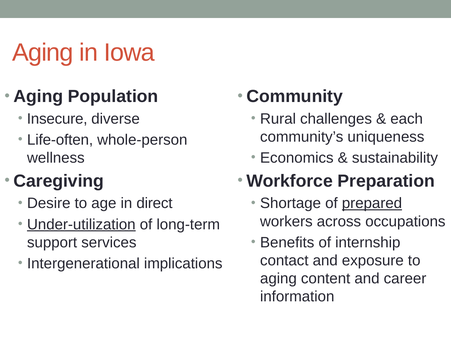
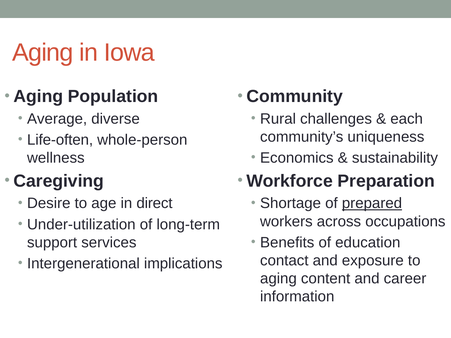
Insecure: Insecure -> Average (57, 119)
Under-utilization underline: present -> none (81, 225)
internship: internship -> education (368, 243)
